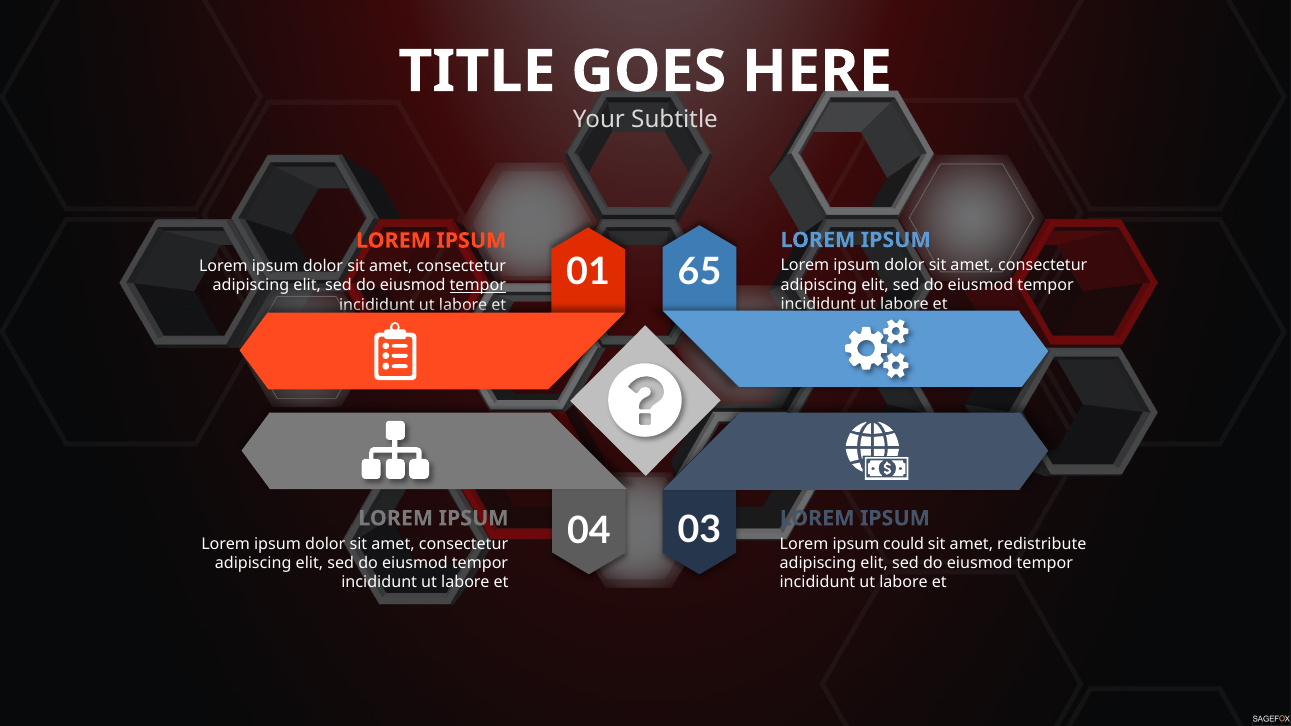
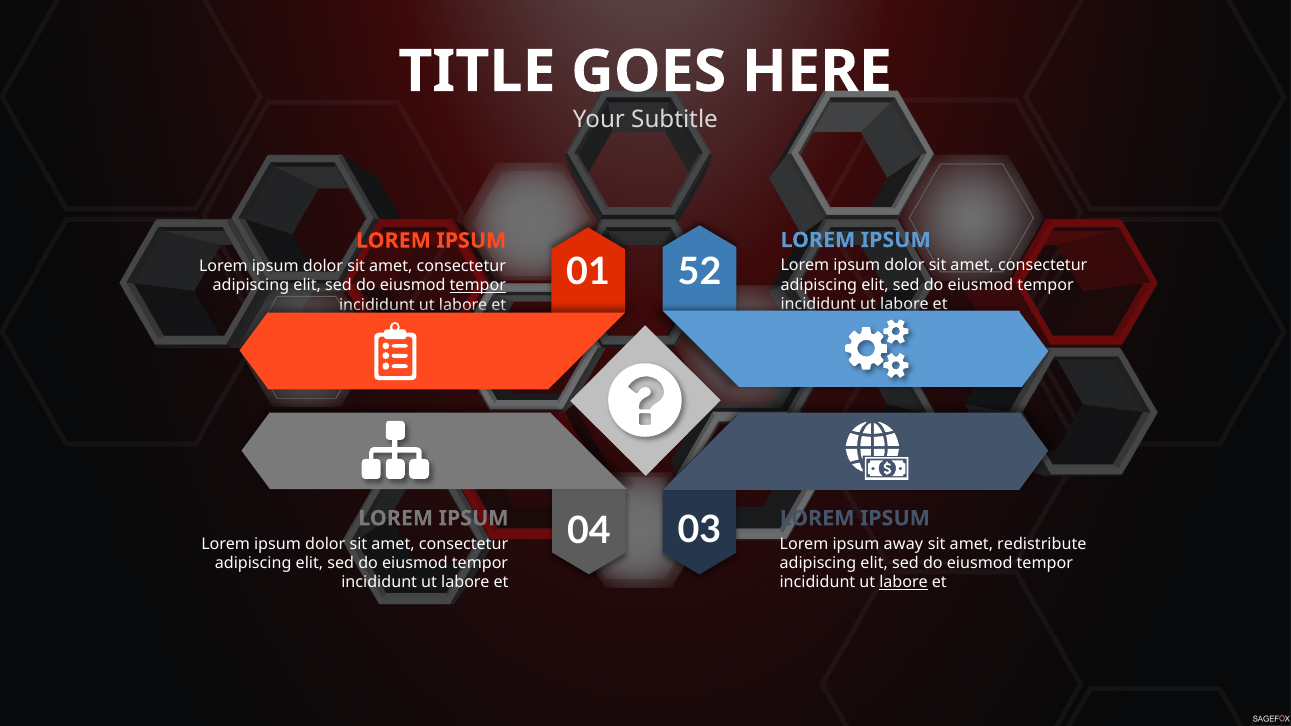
65: 65 -> 52 (700, 272)
could: could -> away (903, 544)
labore underline: none -> present (904, 583)
